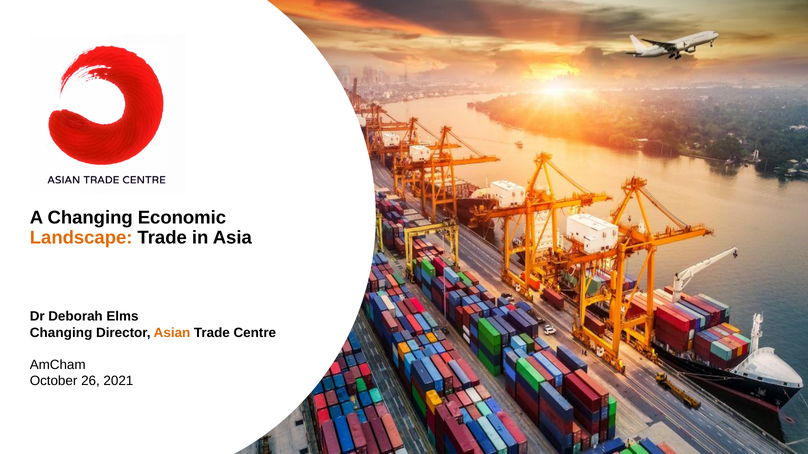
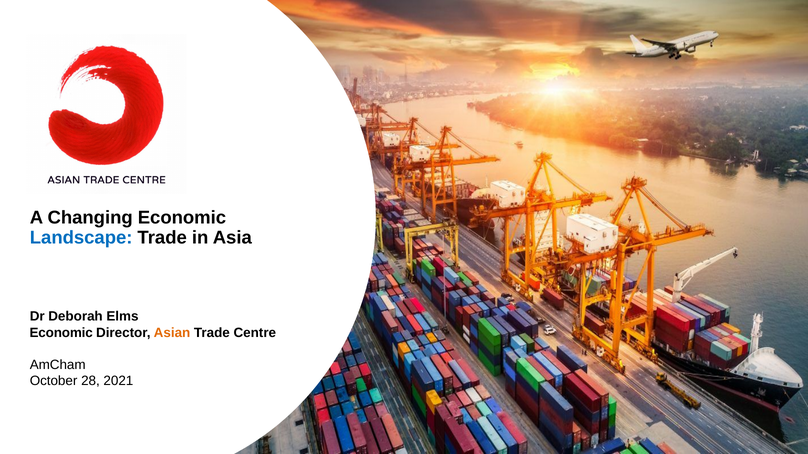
Landscape colour: orange -> blue (81, 238)
Changing: Changing -> Economic (61, 333)
26: 26 -> 28 (90, 381)
